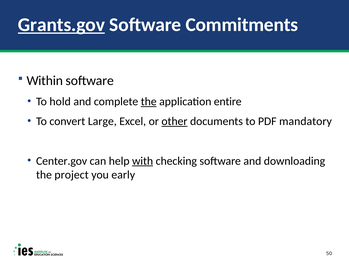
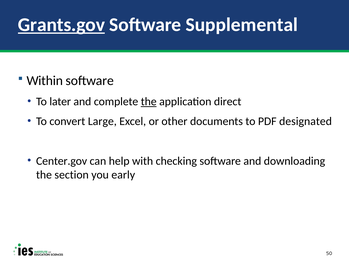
Commitments: Commitments -> Supplemental (242, 25)
hold: hold -> later (60, 101)
entire: entire -> direct (228, 101)
other underline: present -> none (174, 121)
mandatory: mandatory -> designated (306, 121)
with underline: present -> none (143, 161)
project: project -> section (72, 175)
